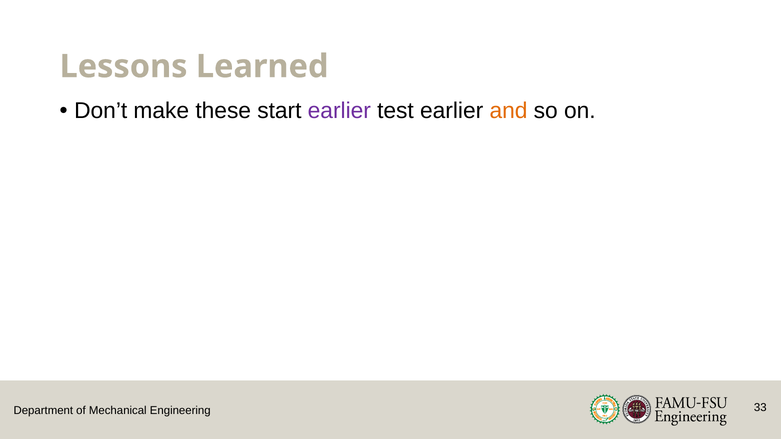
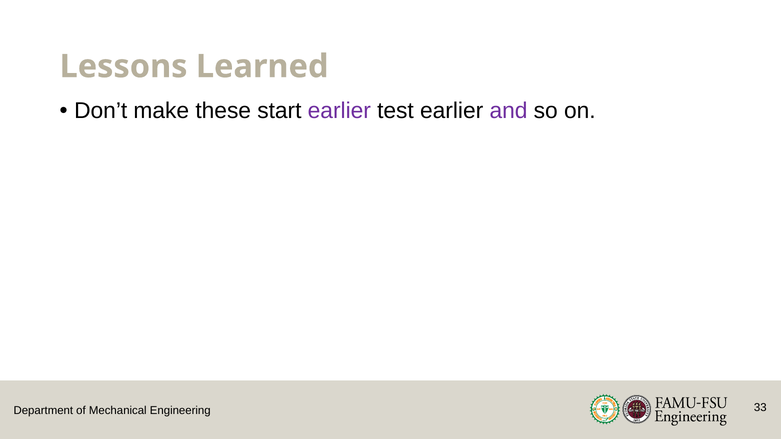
and colour: orange -> purple (508, 111)
